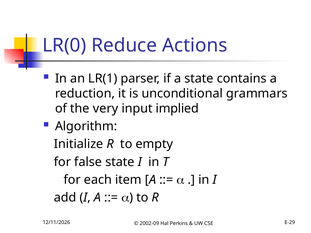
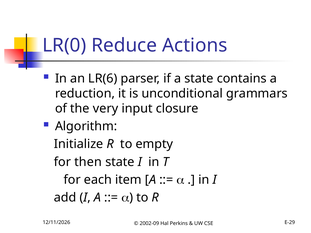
LR(1: LR(1 -> LR(6 (103, 79)
implied: implied -> closure (177, 109)
false: false -> then (88, 162)
